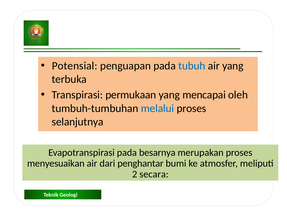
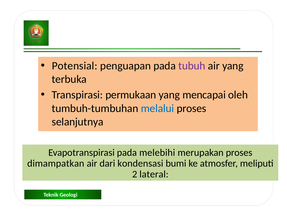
tubuh colour: blue -> purple (192, 66)
besarnya: besarnya -> melebihi (157, 152)
menyesuaikan: menyesuaikan -> dimampatkan (56, 163)
penghantar: penghantar -> kondensasi (140, 163)
secara: secara -> lateral (154, 174)
